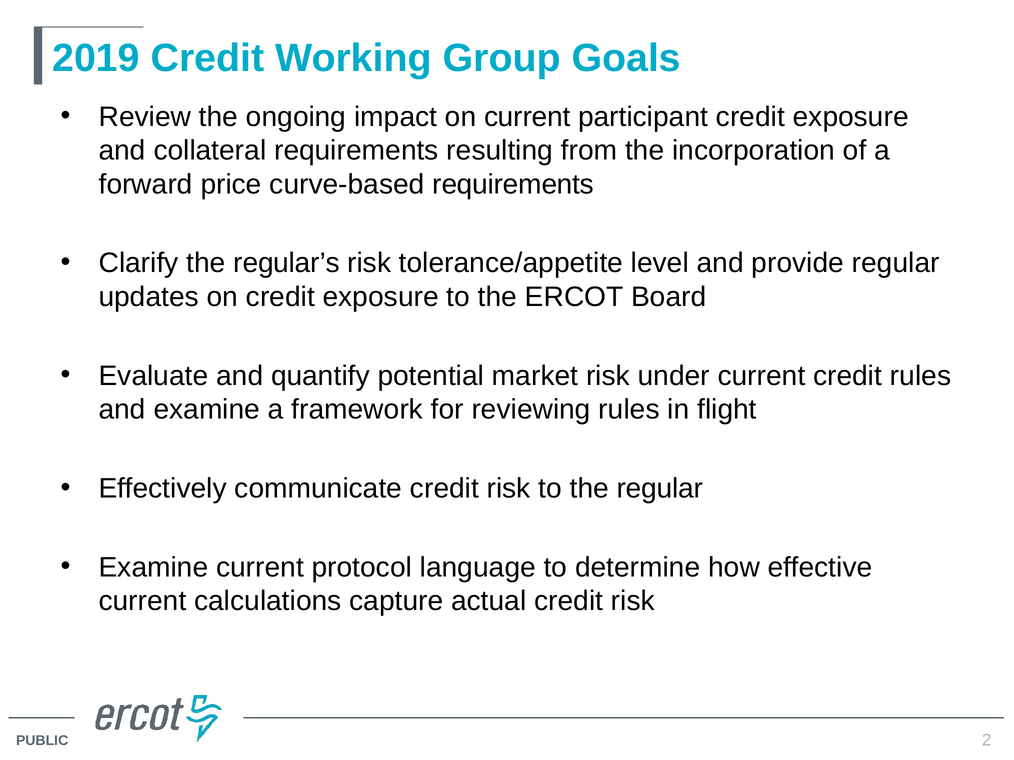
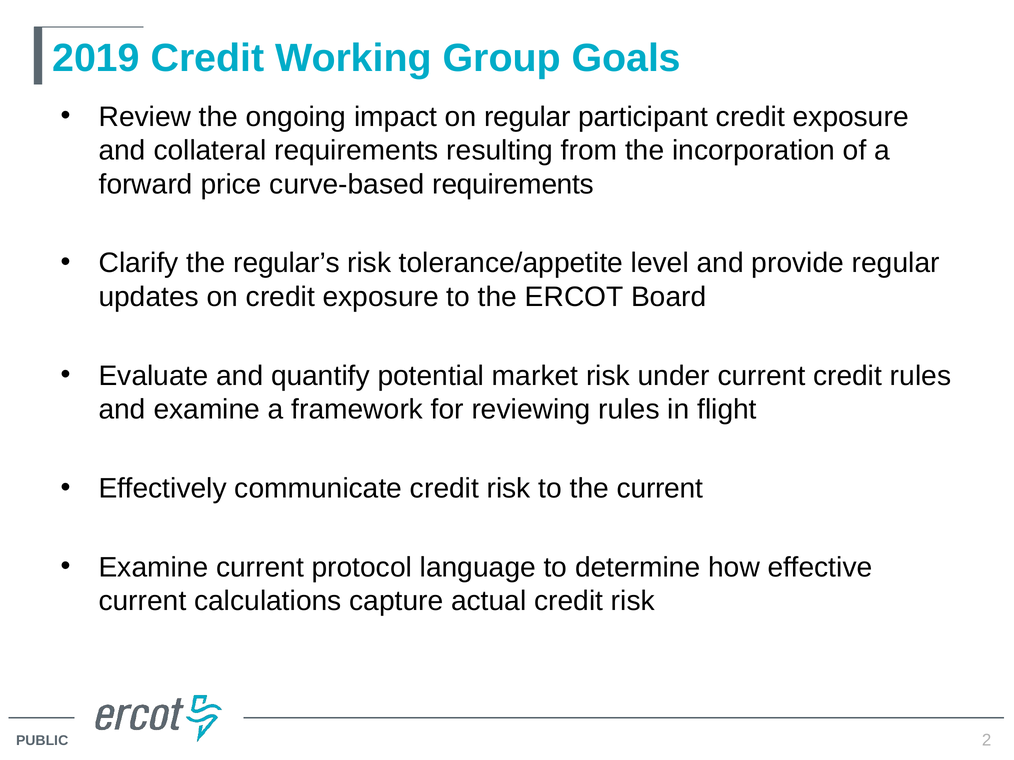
on current: current -> regular (527, 117)
the regular: regular -> current (660, 489)
